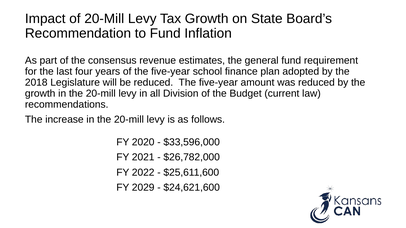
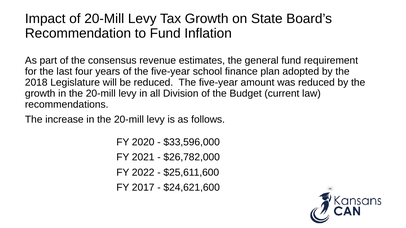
2029: 2029 -> 2017 (143, 188)
